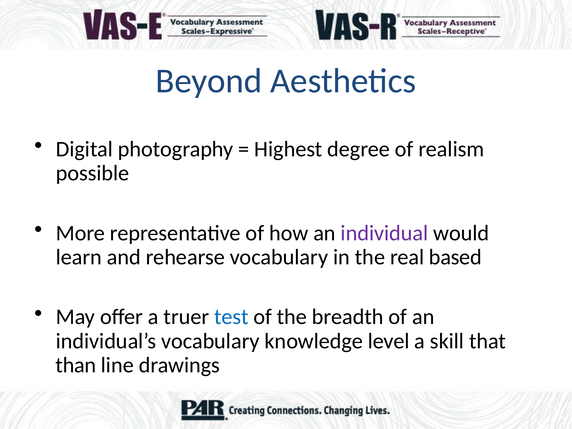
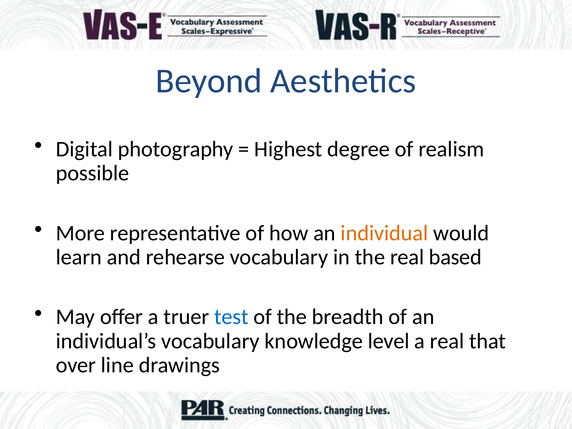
individual colour: purple -> orange (384, 233)
a skill: skill -> real (447, 341)
than: than -> over (76, 365)
